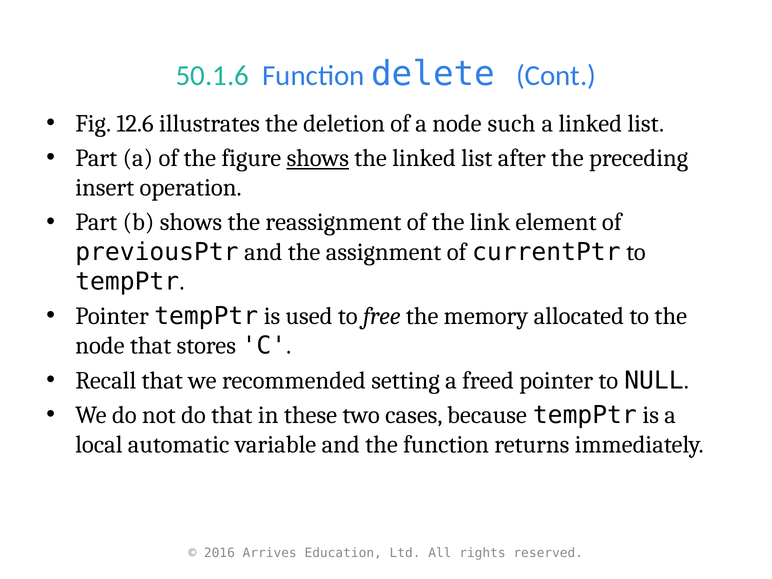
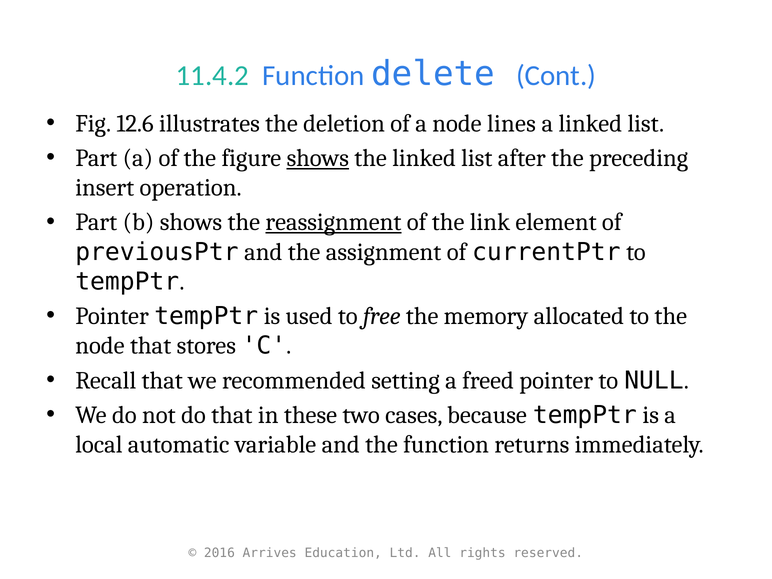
50.1.6: 50.1.6 -> 11.4.2 (212, 76)
such: such -> lines (511, 123)
reassignment underline: none -> present (333, 222)
